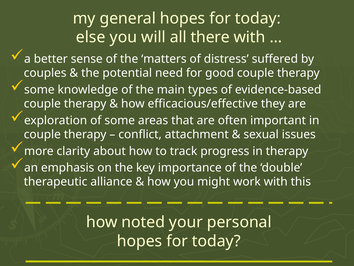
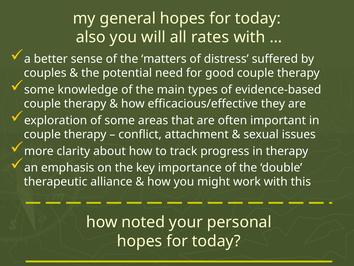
else: else -> also (91, 37)
there: there -> rates (210, 37)
